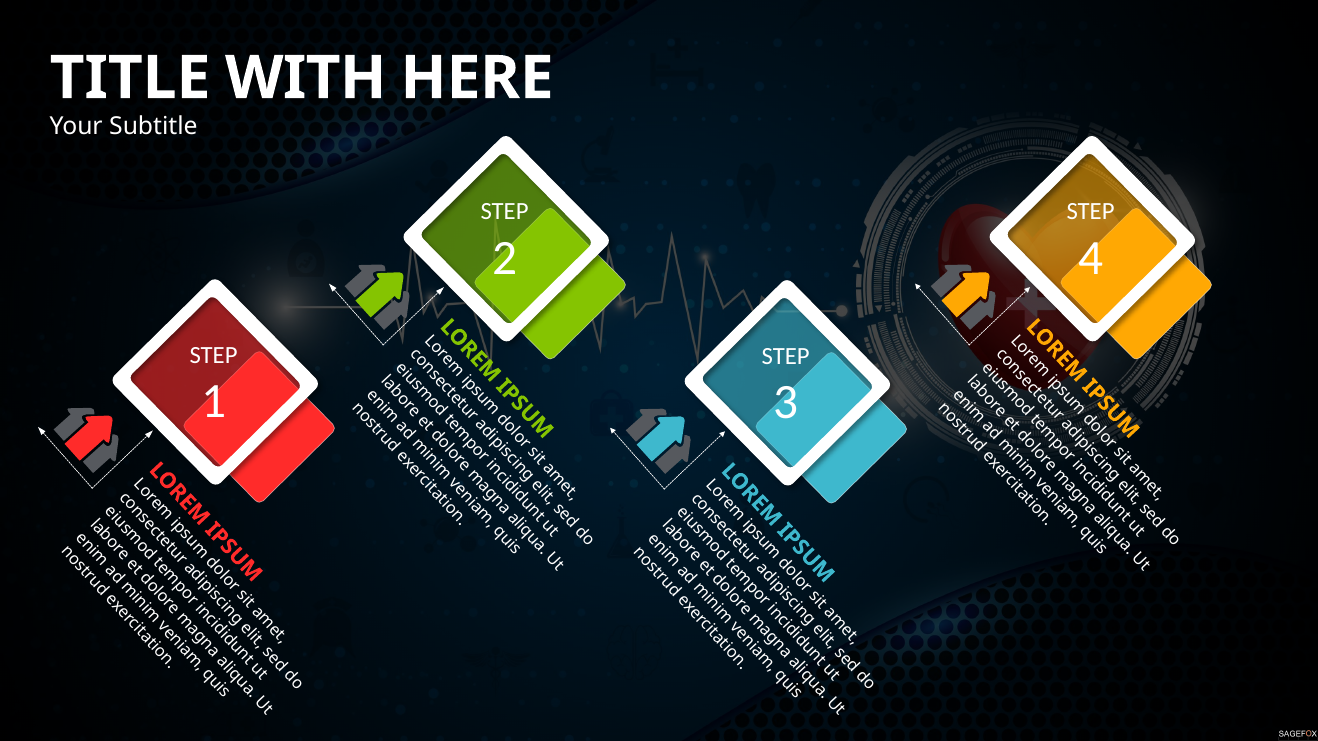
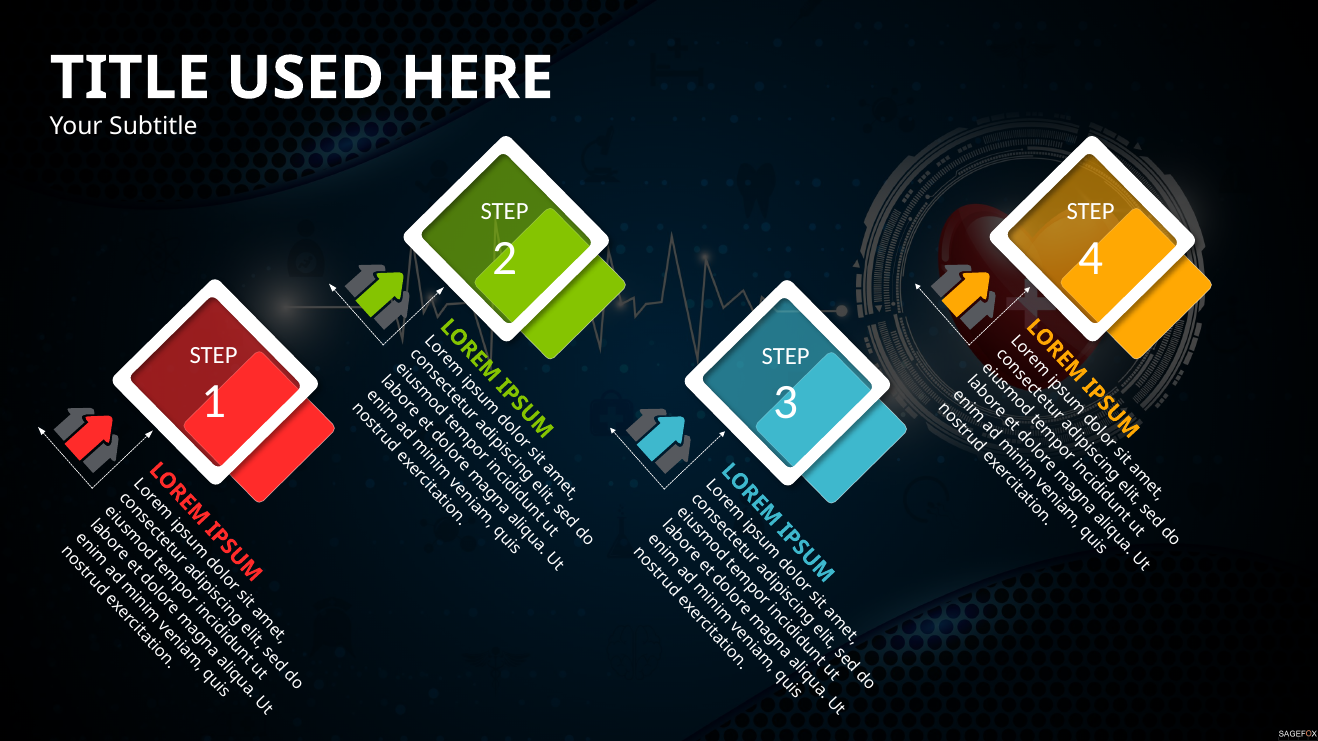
WITH: WITH -> USED (305, 78)
